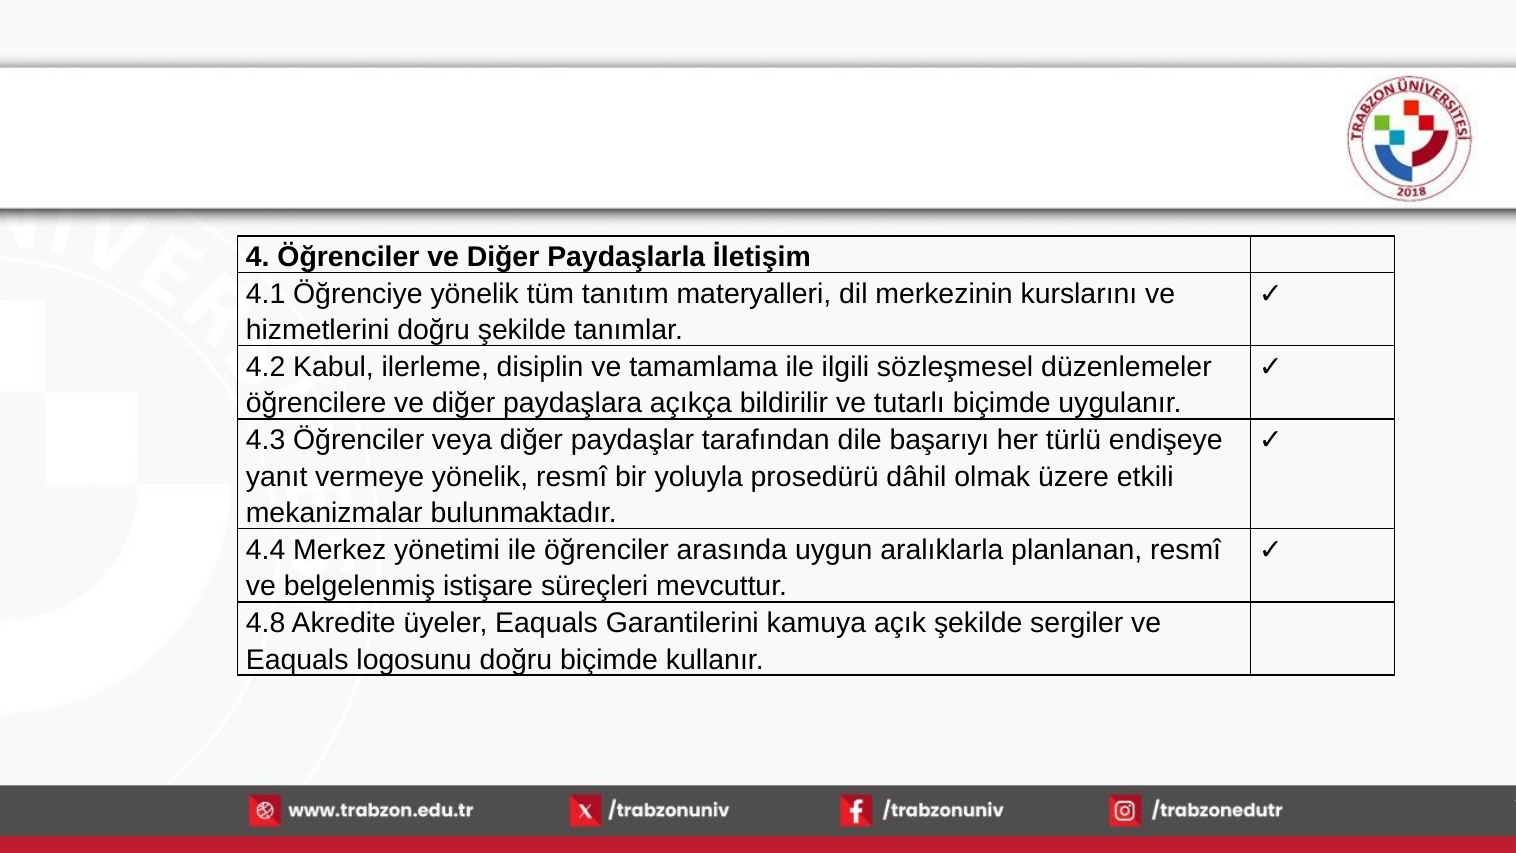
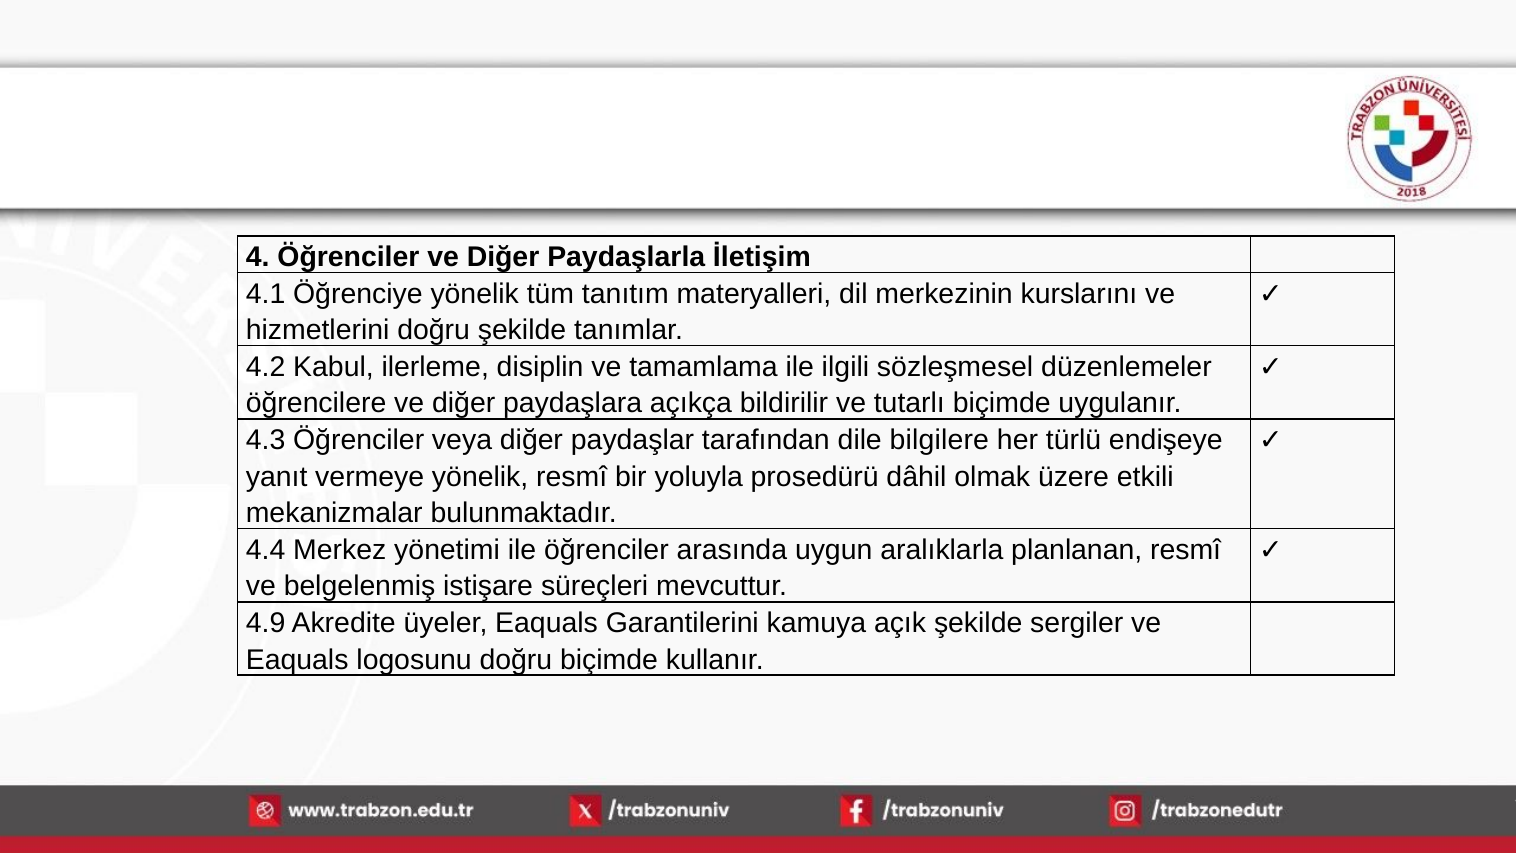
başarıyı: başarıyı -> bilgilere (939, 440)
4.8: 4.8 -> 4.9 (266, 623)
